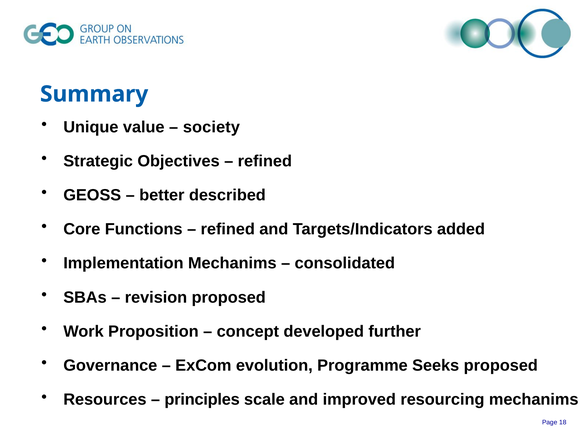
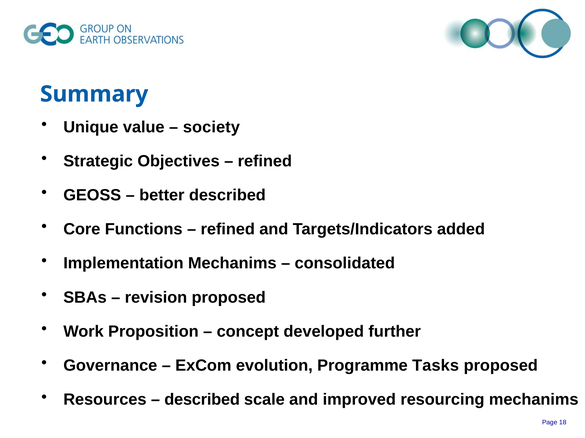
Seeks: Seeks -> Tasks (436, 366)
principles: principles -> described (202, 400)
